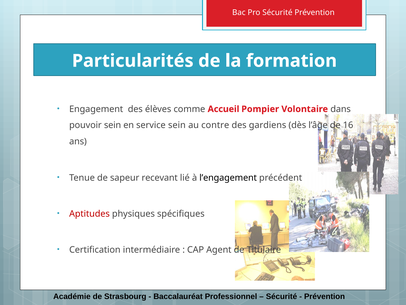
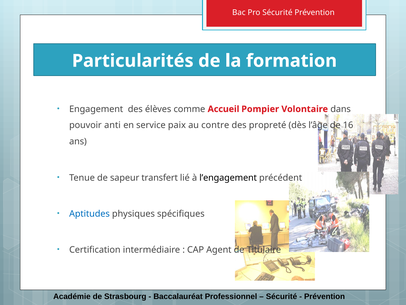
pouvoir sein: sein -> anti (112, 125)
service sein: sein -> paix (177, 125)
gardiens: gardiens -> propreté (268, 125)
recevant: recevant -> transfert (160, 177)
Aptitudes colour: red -> blue (89, 213)
